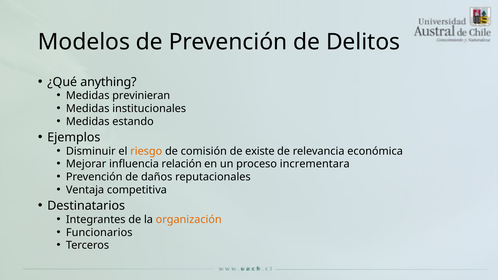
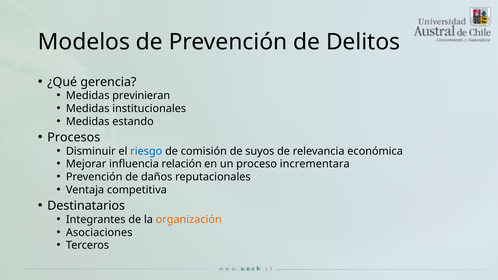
anything: anything -> gerencia (108, 82)
Ejemplos: Ejemplos -> Procesos (74, 137)
riesgo colour: orange -> blue (146, 151)
existe: existe -> suyos (260, 151)
Funcionarios: Funcionarios -> Asociaciones (99, 233)
